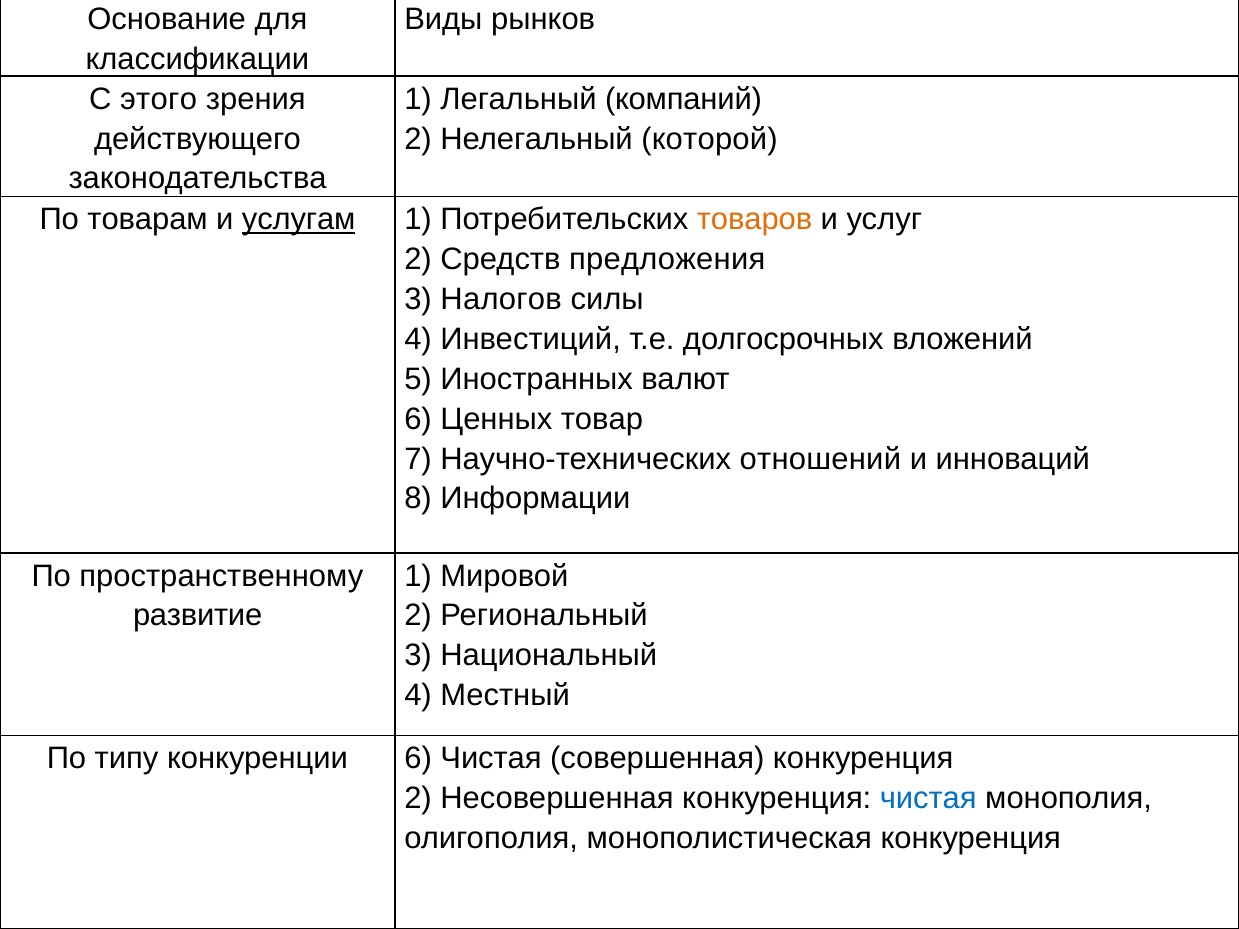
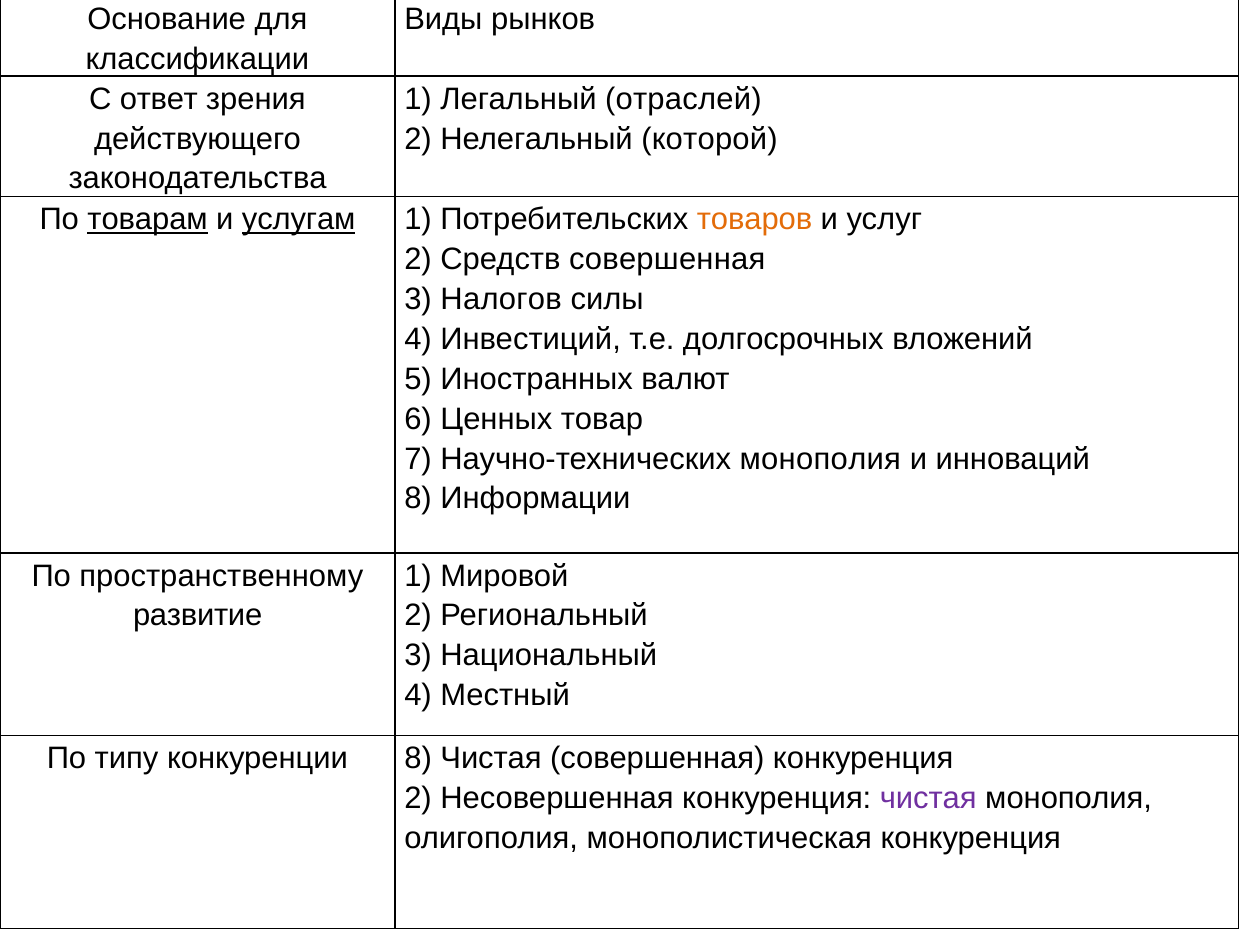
этого: этого -> ответ (159, 99)
компаний: компаний -> отраслей (683, 99)
товарам underline: none -> present (148, 220)
Средств предложения: предложения -> совершенная (667, 260)
Научно-технических отношений: отношений -> монополия (820, 459)
конкуренции 6: 6 -> 8 (418, 759)
чистая colour: blue -> purple (928, 798)
